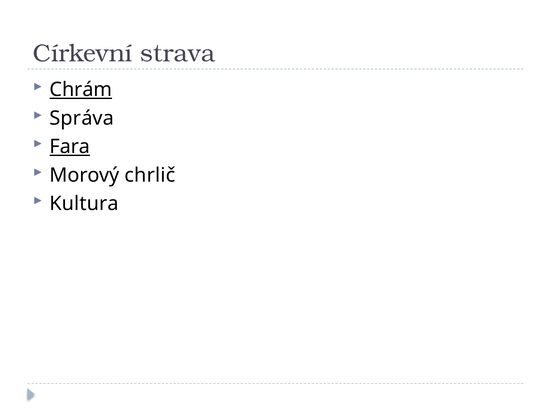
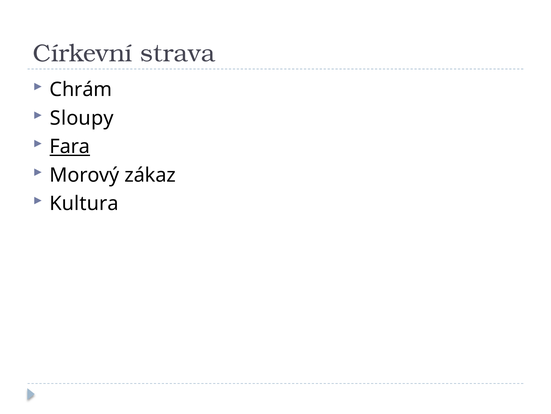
Chrám underline: present -> none (81, 90)
Správa: Správa -> Sloupy (82, 118)
chrlič: chrlič -> zákaz (150, 175)
